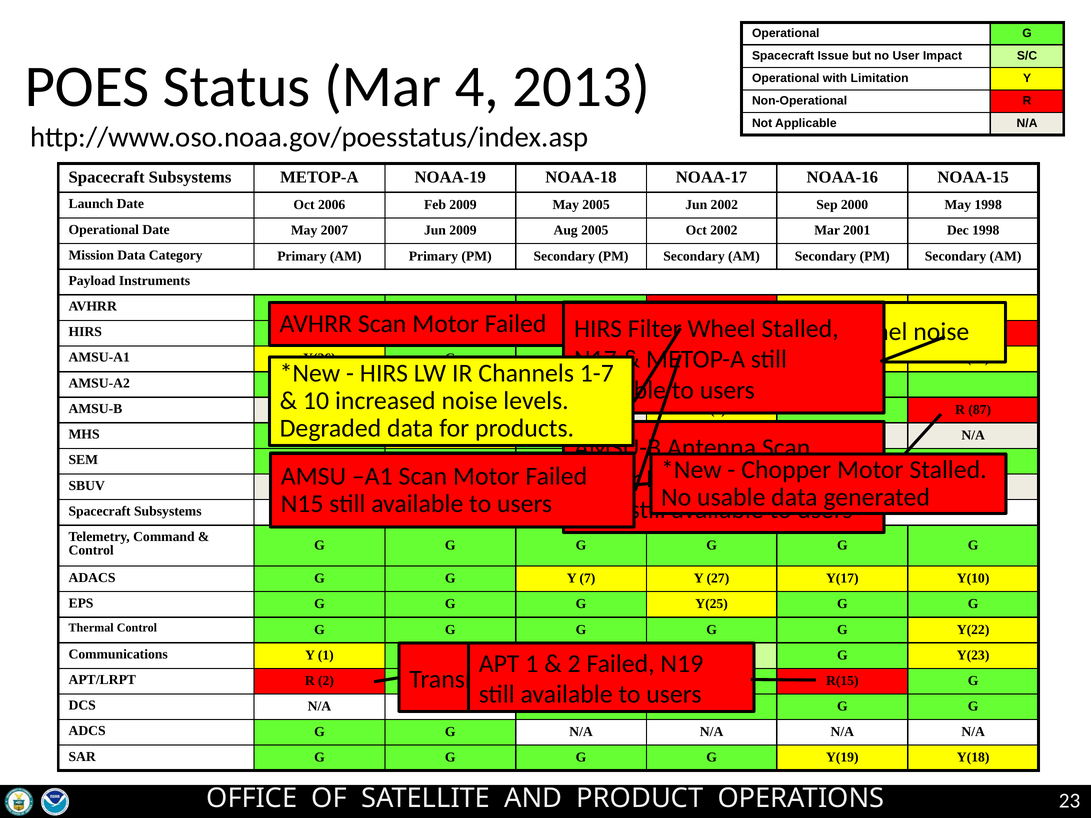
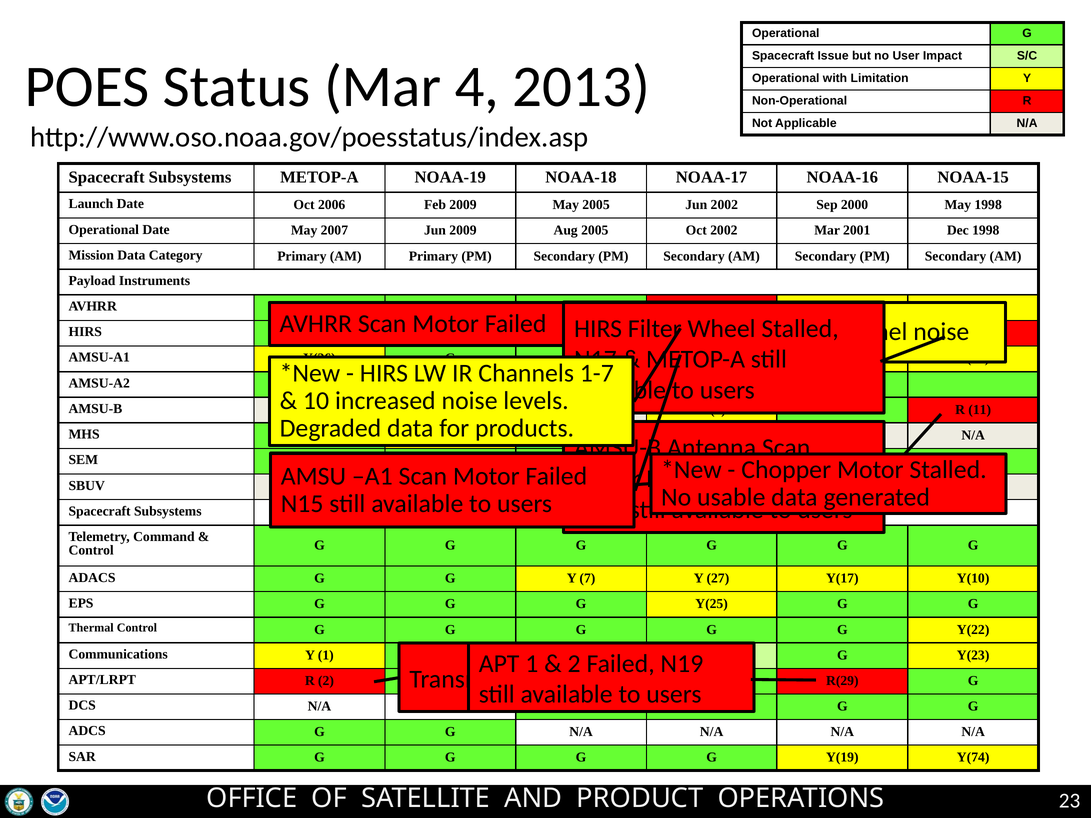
87: 87 -> 11 (980, 410)
R(15: R(15 -> R(29 (842, 681)
Y(18: Y(18 -> Y(74 (973, 758)
